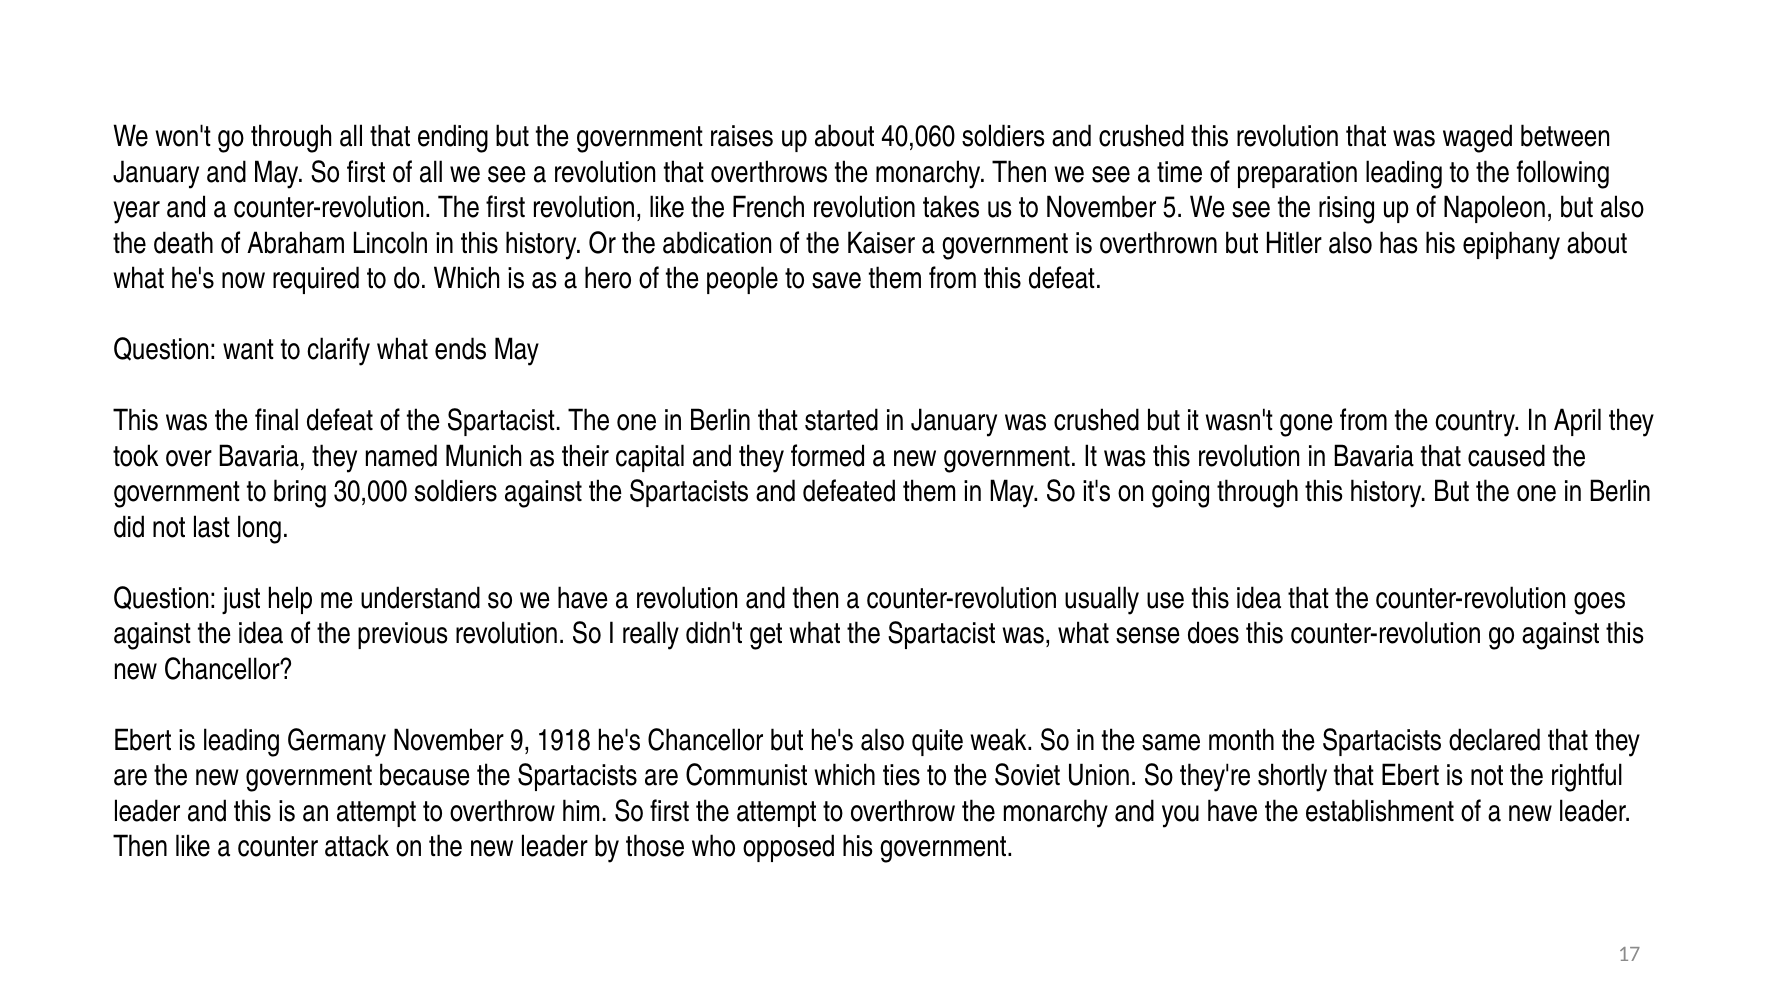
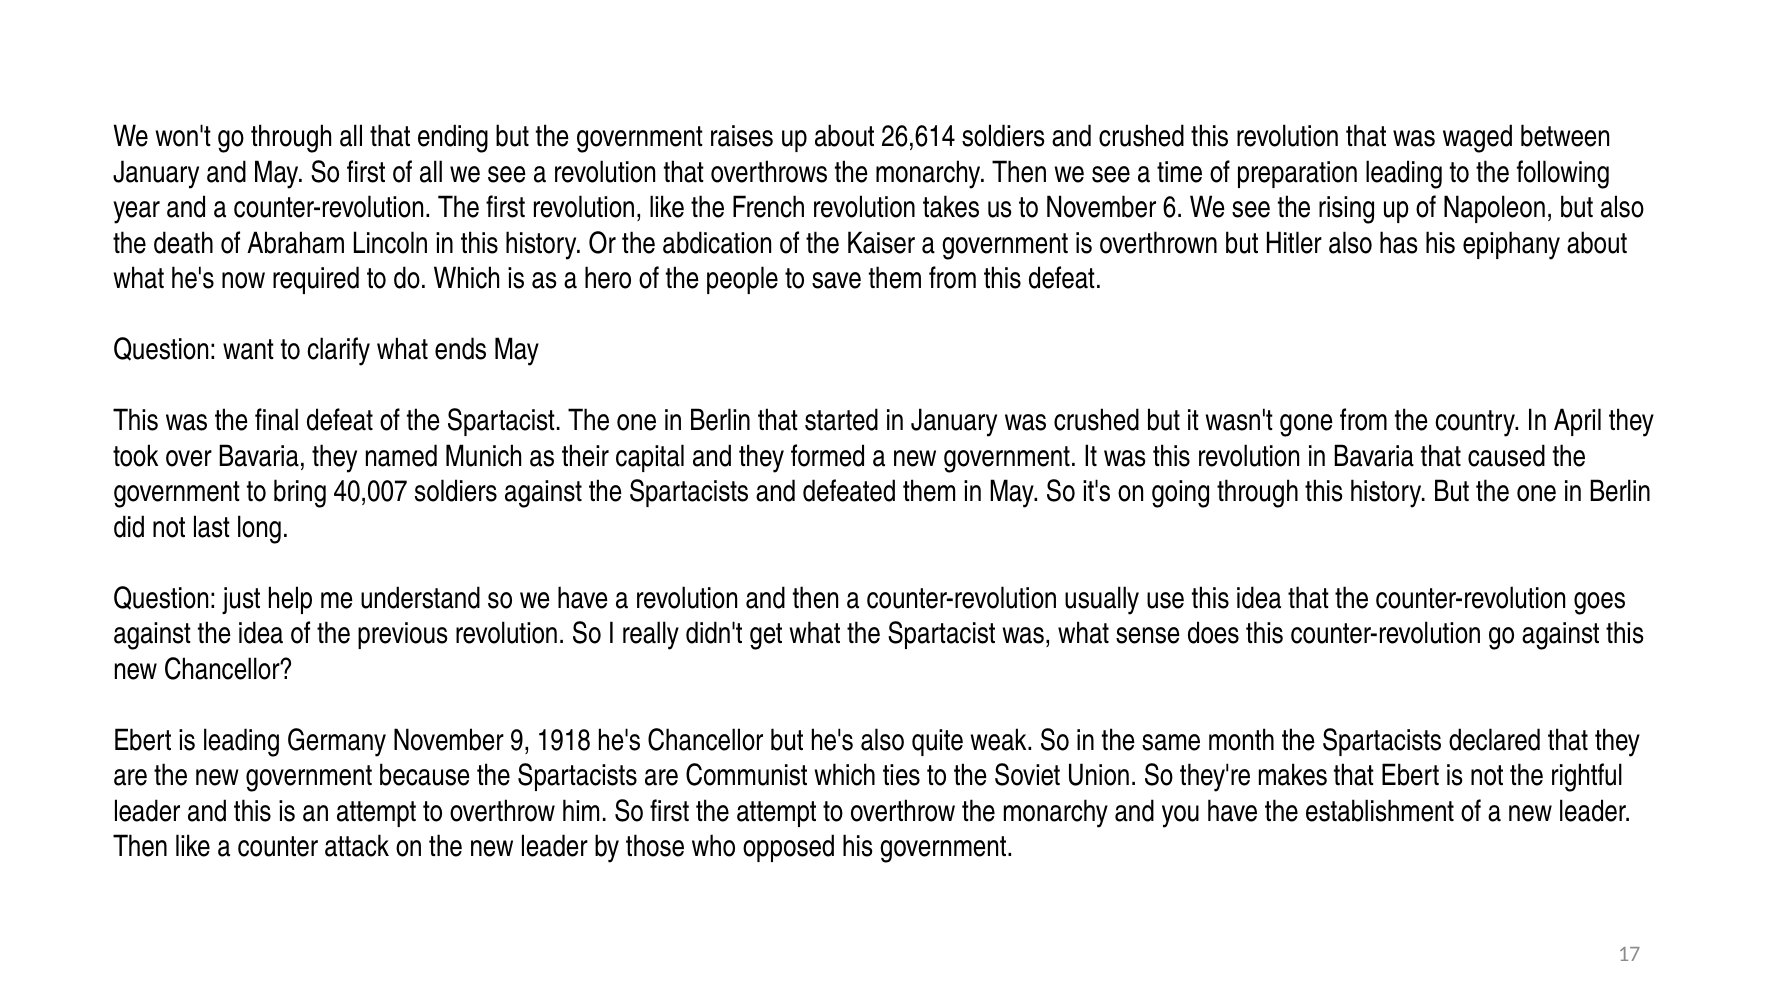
40,060: 40,060 -> 26,614 (918, 137)
5: 5 -> 6 (1173, 208)
30,000: 30,000 -> 40,007 (371, 492)
shortly: shortly -> makes (1293, 776)
